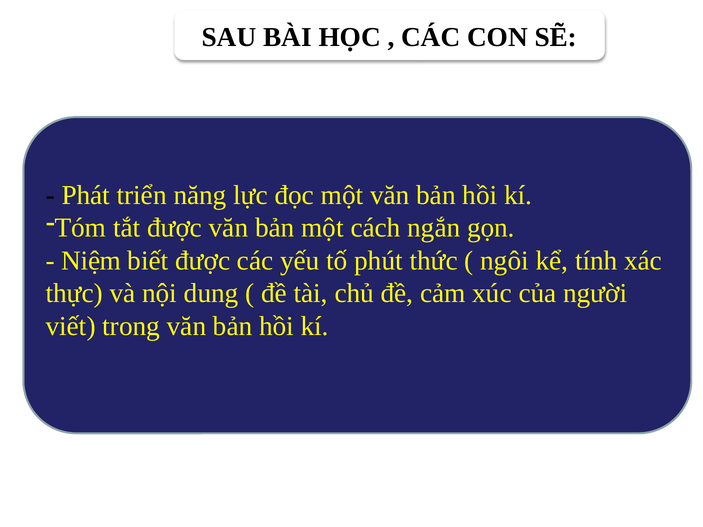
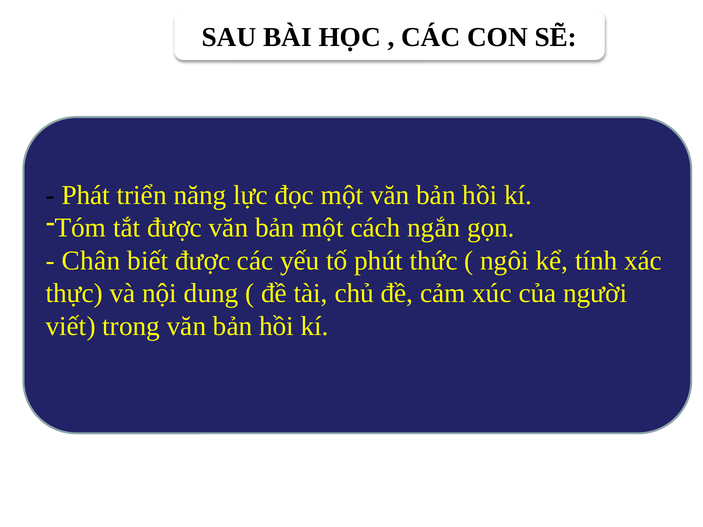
Niệm: Niệm -> Chân (91, 261)
